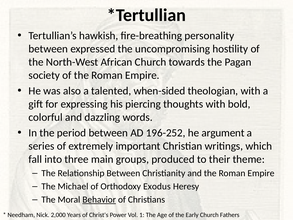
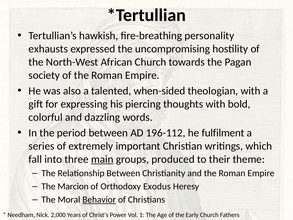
between: between -> exhausts (48, 49)
196-252: 196-252 -> 196-112 (166, 133)
argument: argument -> fulfilment (223, 133)
main underline: none -> present (102, 159)
Michael: Michael -> Marcion (73, 186)
